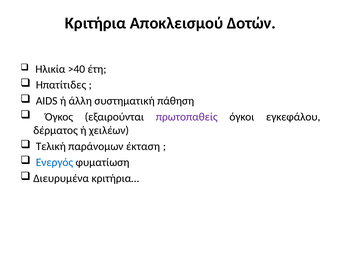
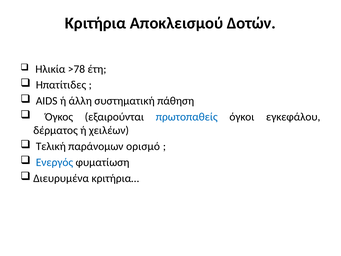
>40: >40 -> >78 (76, 69)
πρωτοπαθείς colour: purple -> blue (187, 117)
έκταση: έκταση -> ορισμό (143, 146)
